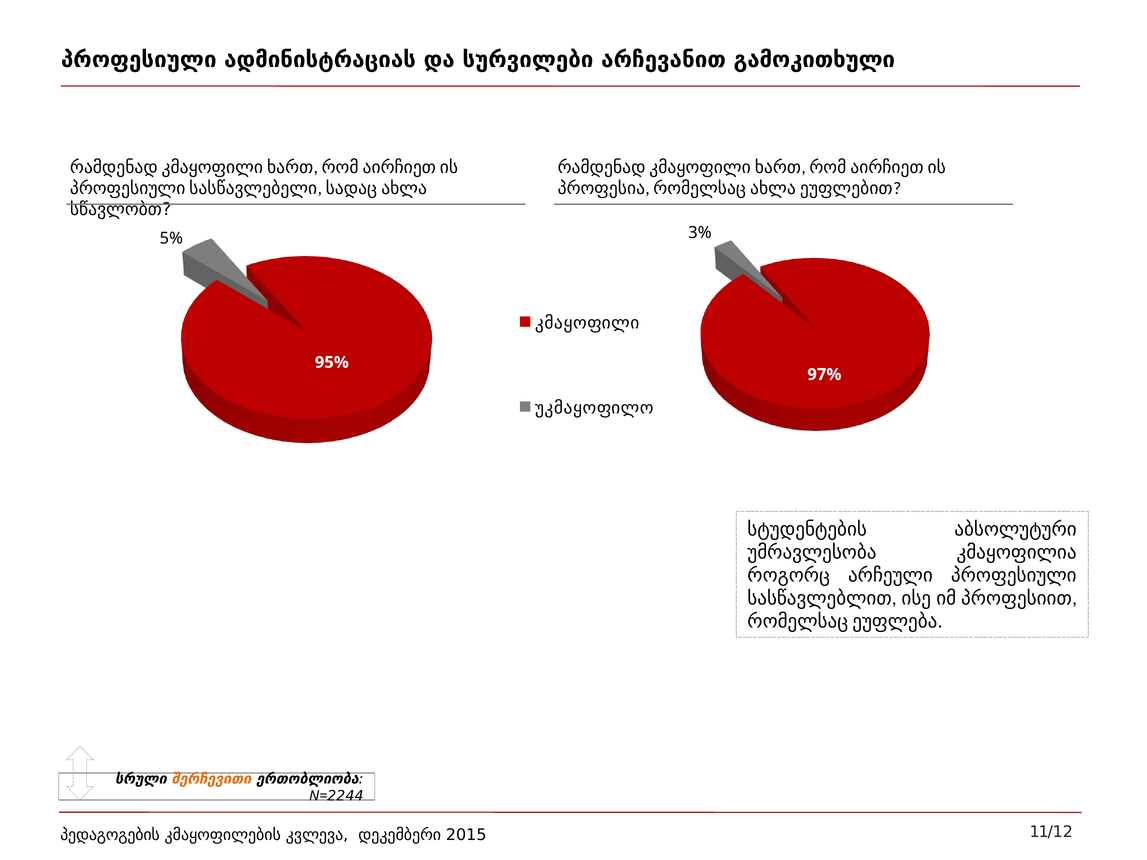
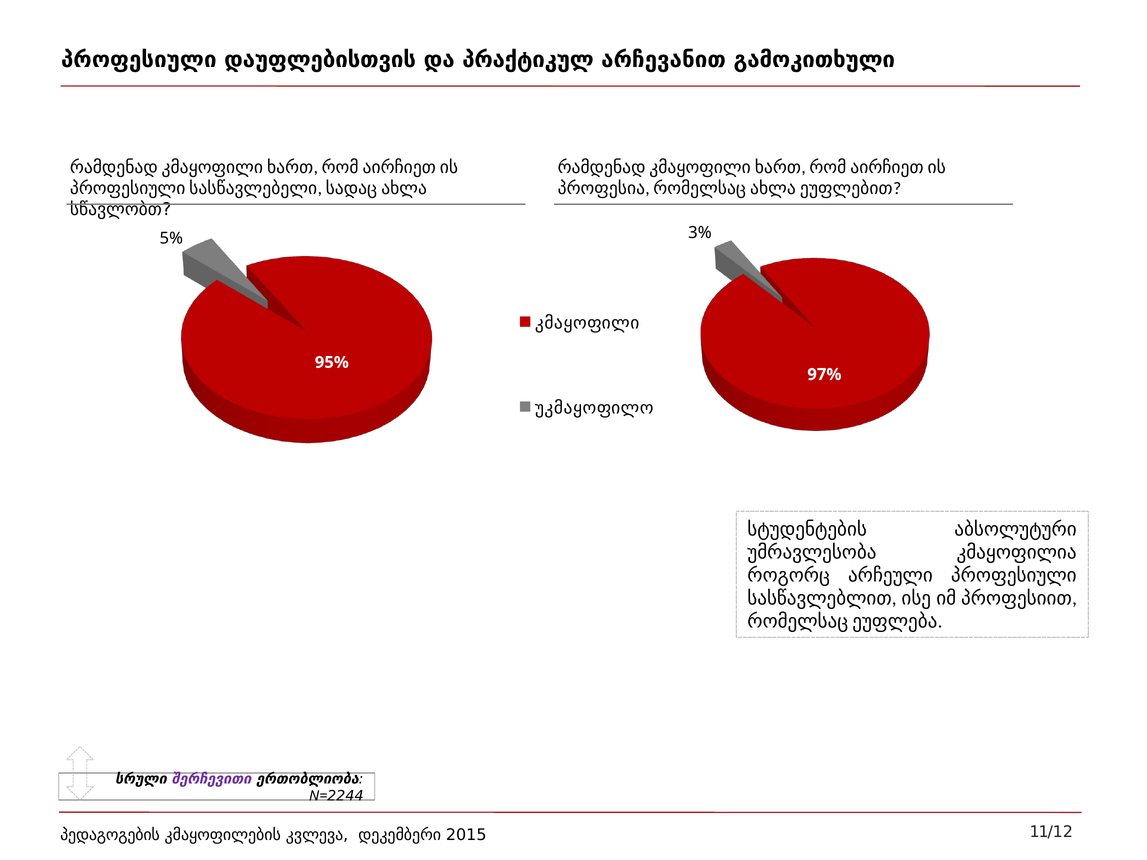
ადმინისტრაციას: ადმინისტრაციას -> დაუფლებისთვის (320, 60)
სურვილები: სურვილები -> პრაქტიკულ (528, 60)
შერჩევითი colour: orange -> purple (212, 779)
